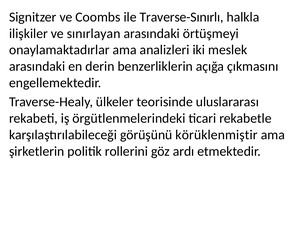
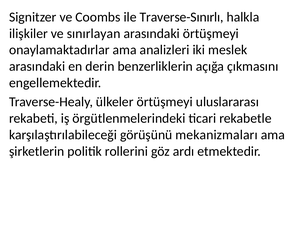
ülkeler teorisinde: teorisinde -> örtüşmeyi (165, 102)
körüklenmiştir: körüklenmiştir -> mekanizmaları (217, 134)
